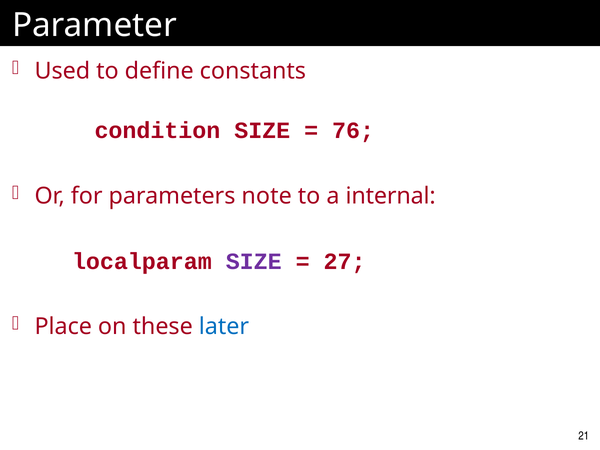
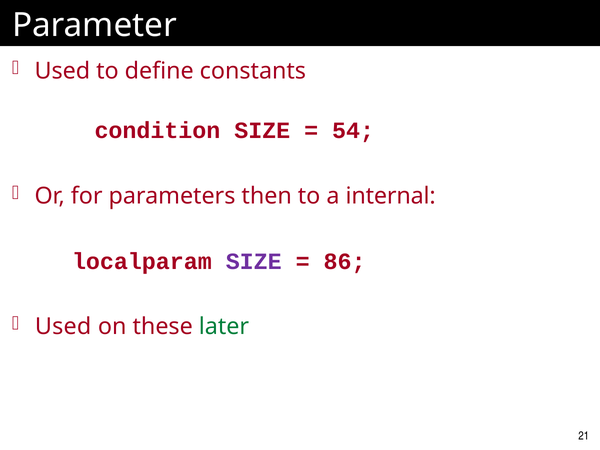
76: 76 -> 54 (353, 131)
note: note -> then (267, 196)
27: 27 -> 86 (345, 261)
Place: Place -> Used (63, 327)
later colour: blue -> green (224, 327)
